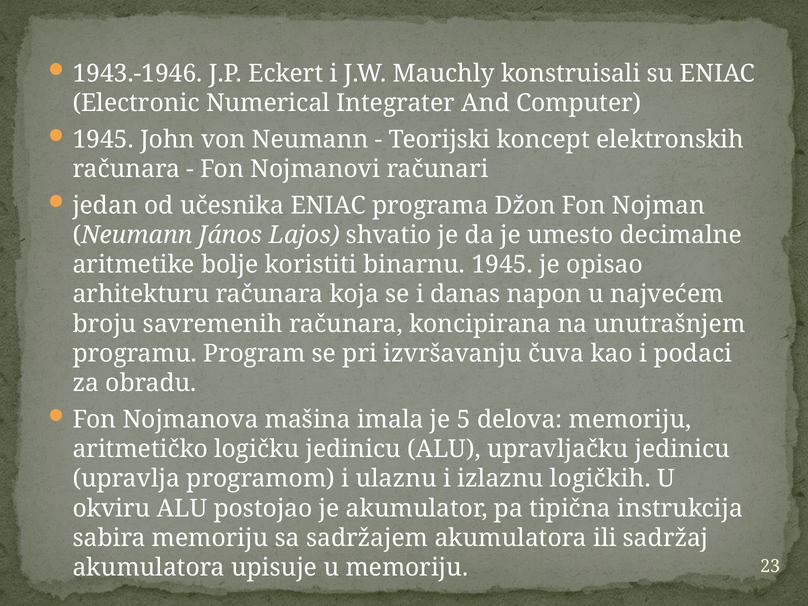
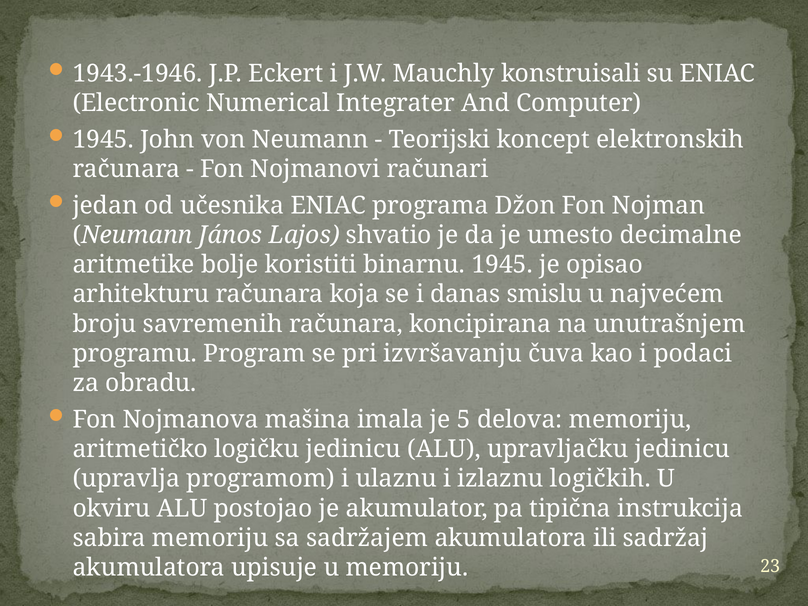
napon: napon -> smislu (544, 294)
